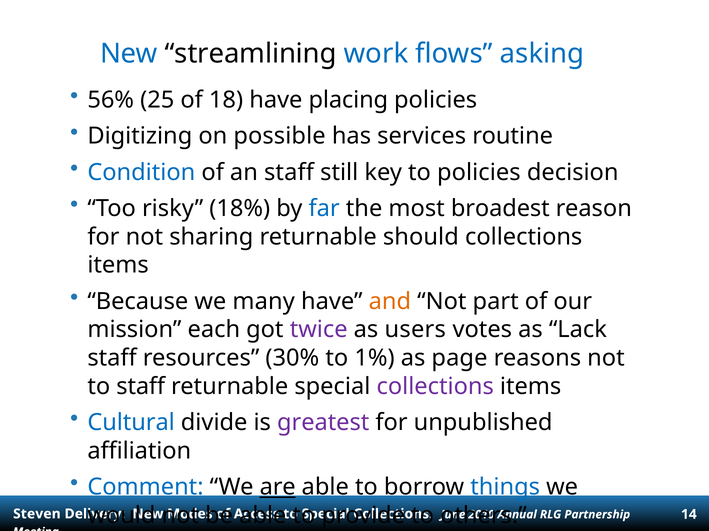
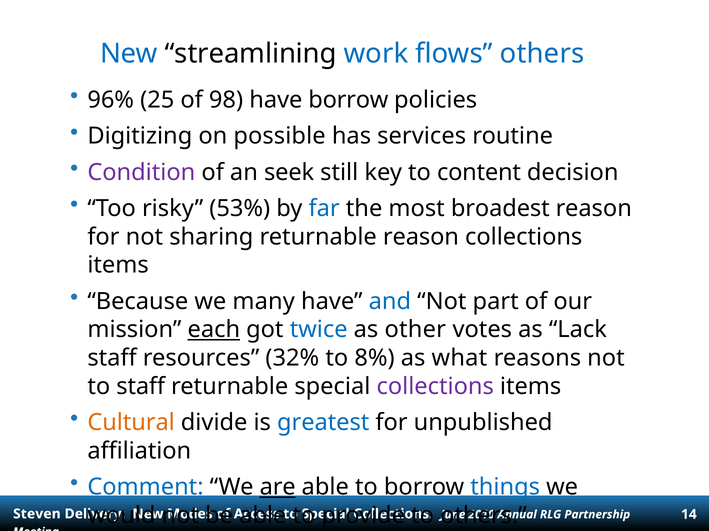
flows asking: asking -> others (542, 54)
56%: 56% -> 96% (111, 100)
18: 18 -> 98 (226, 100)
have placing: placing -> borrow (348, 100)
Condition colour: blue -> purple (141, 173)
an staff: staff -> seek (289, 173)
to policies: policies -> content (479, 173)
18%: 18% -> 53% (240, 209)
returnable should: should -> reason (421, 237)
and colour: orange -> blue (390, 302)
each underline: none -> present (214, 330)
twice colour: purple -> blue (319, 330)
users: users -> other (415, 330)
30%: 30% -> 32% (292, 359)
1%: 1% -> 8% (375, 359)
page: page -> what (459, 359)
Cultural colour: blue -> orange (131, 423)
greatest colour: purple -> blue (323, 423)
